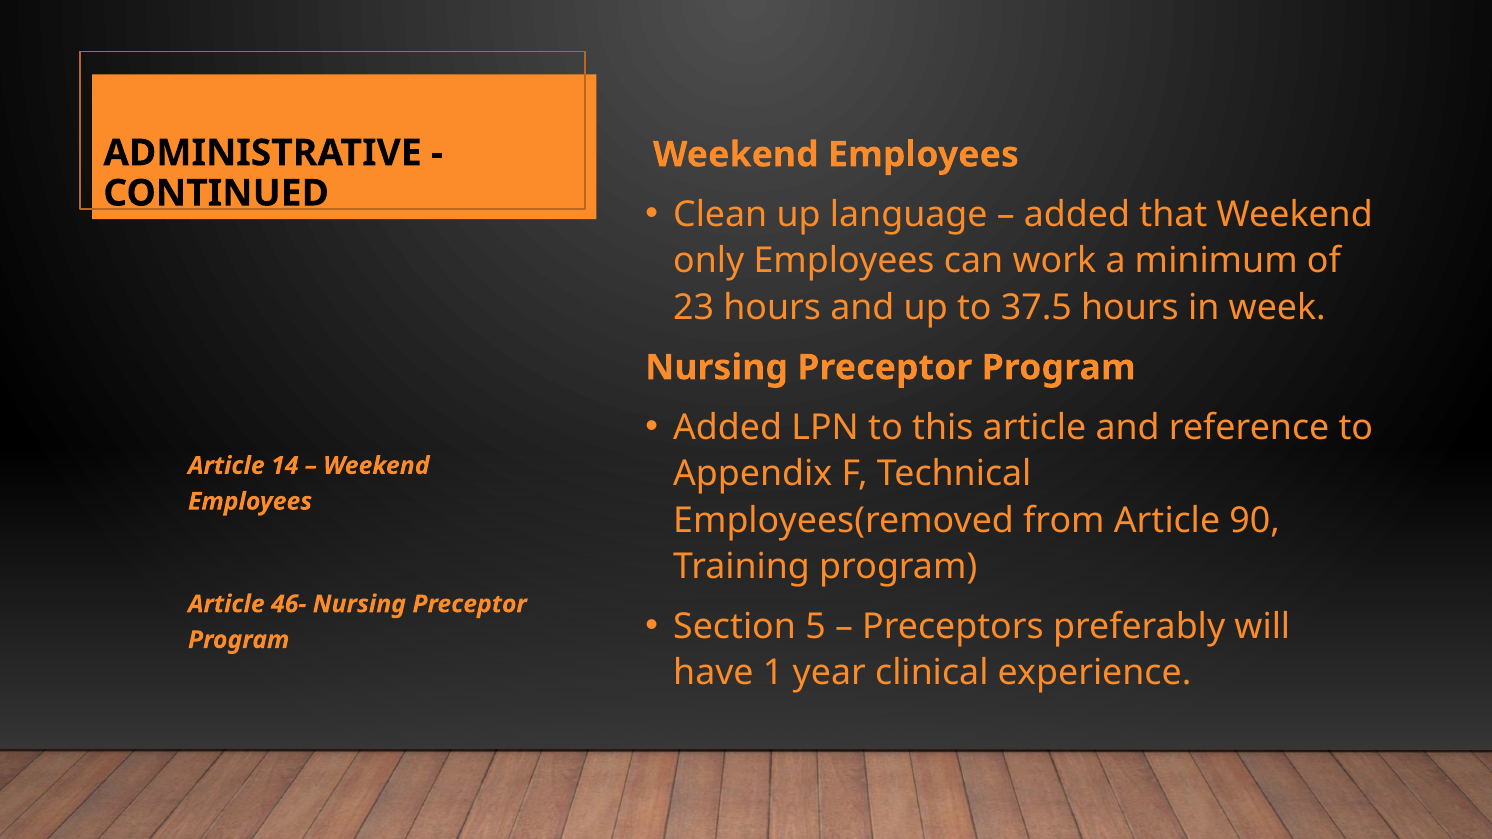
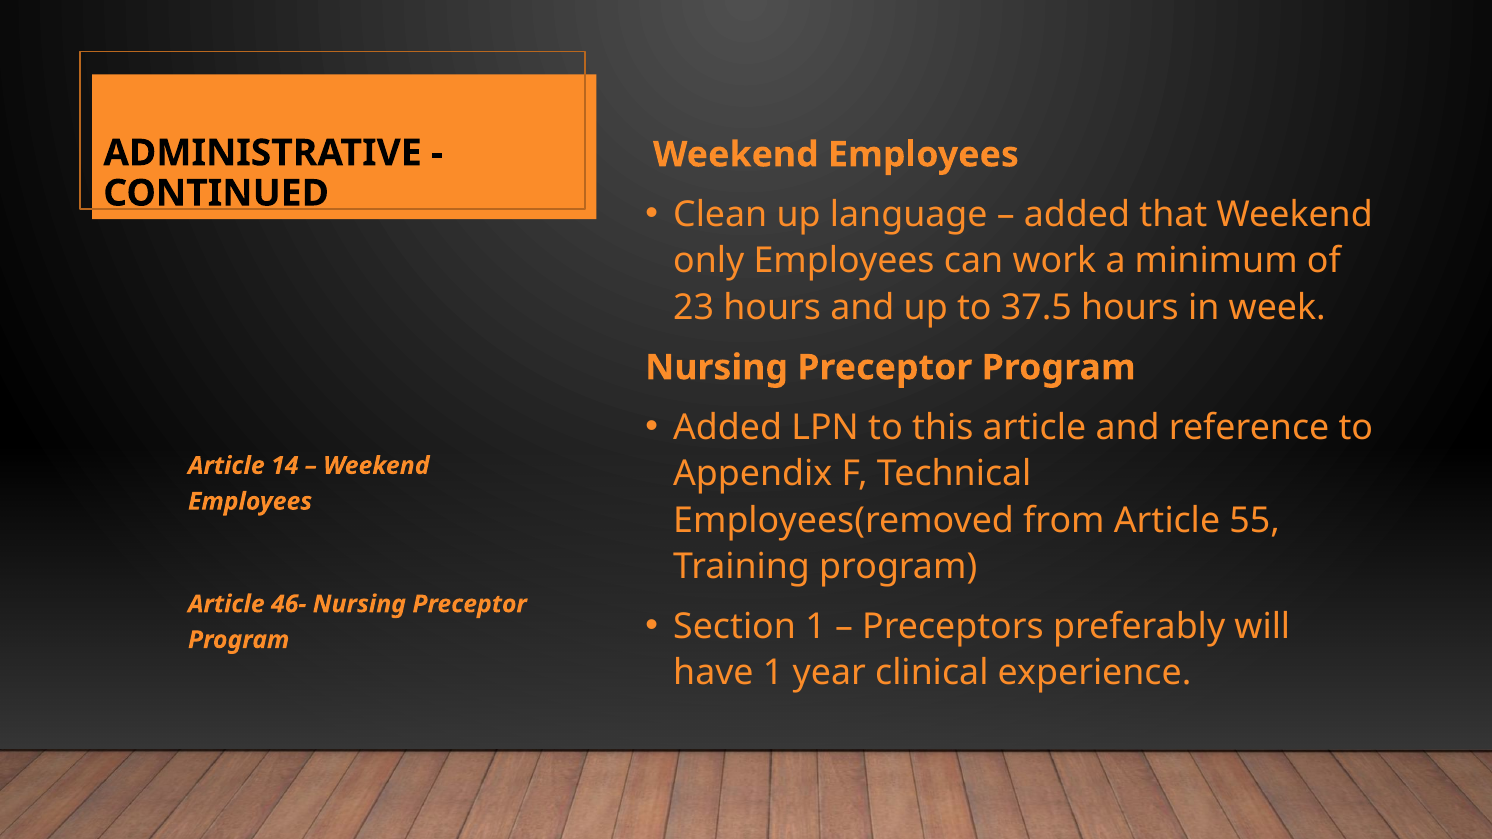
90: 90 -> 55 (1255, 520)
Section 5: 5 -> 1 (815, 627)
